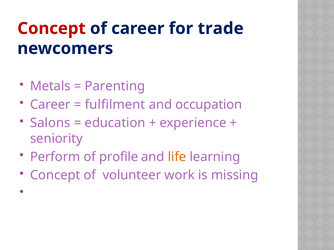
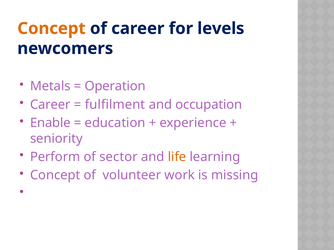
Concept colour: red -> orange (52, 29)
trade: trade -> levels (221, 29)
Parenting: Parenting -> Operation (115, 86)
Salons: Salons -> Enable (50, 123)
profile: profile -> sector (119, 157)
